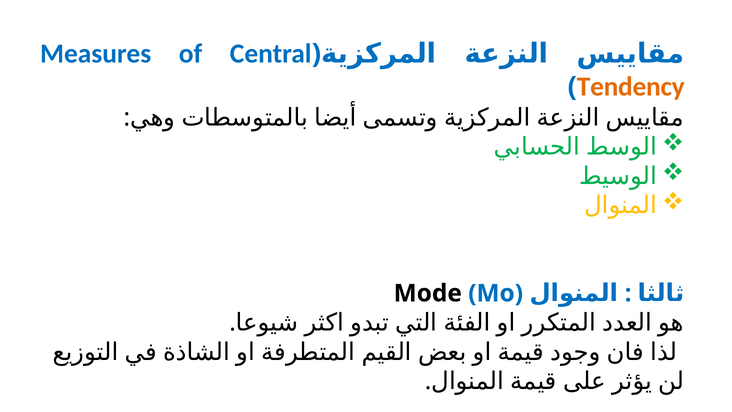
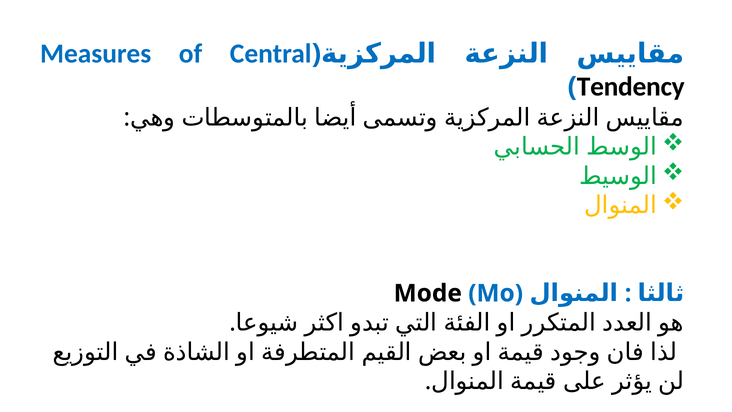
Tendency colour: orange -> black (631, 87)
